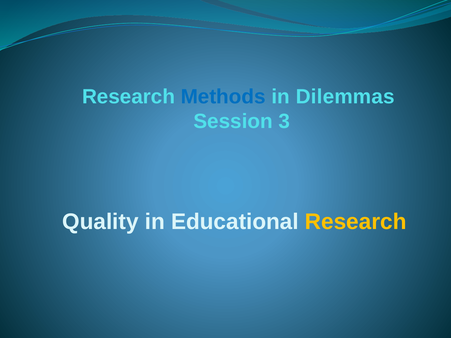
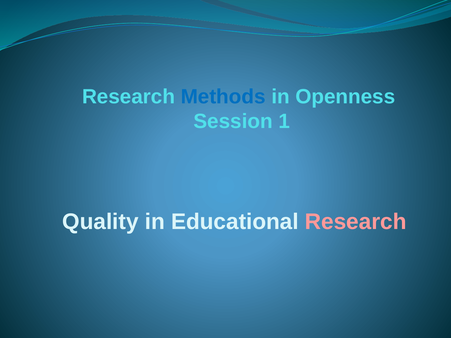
Dilemmas: Dilemmas -> Openness (345, 97)
3: 3 -> 1 (284, 121)
Research colour: yellow -> pink (356, 222)
